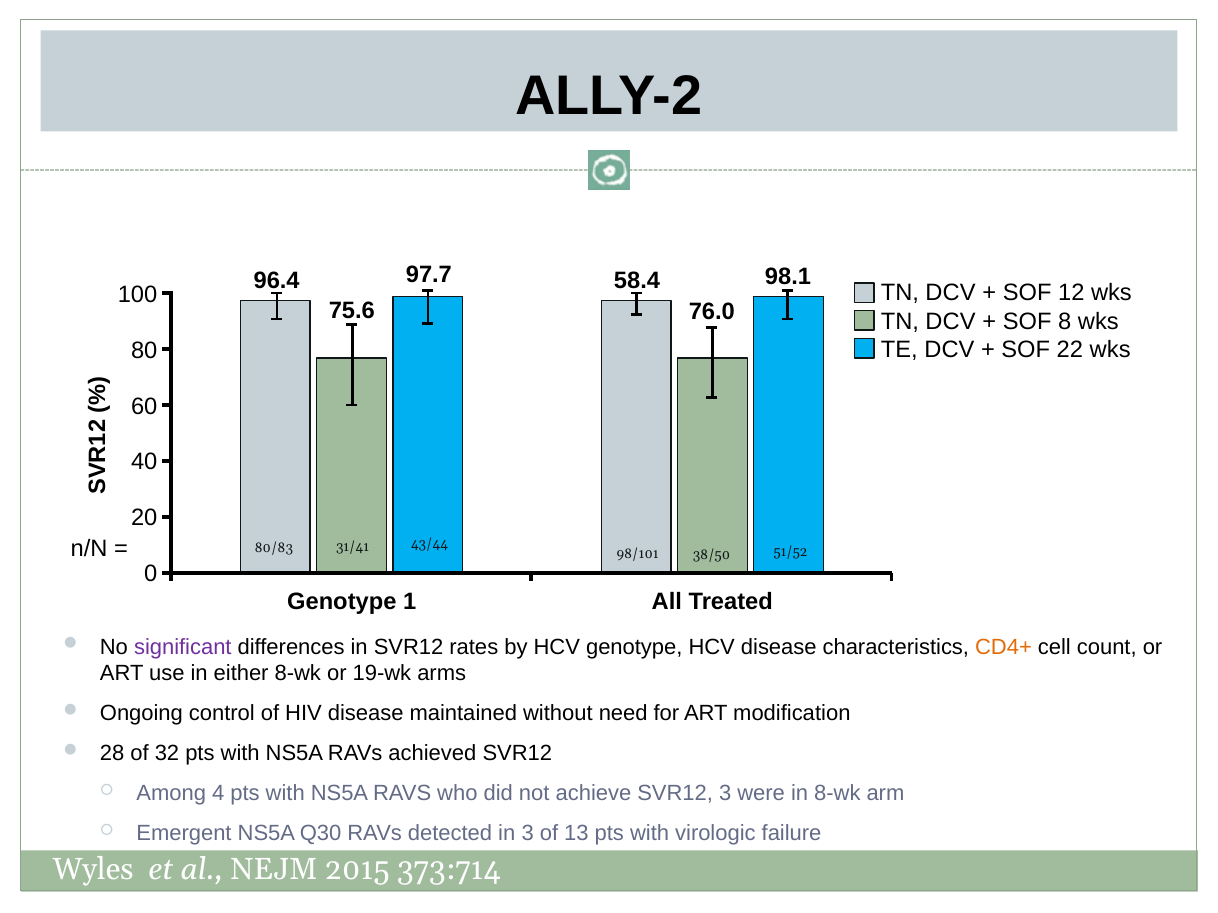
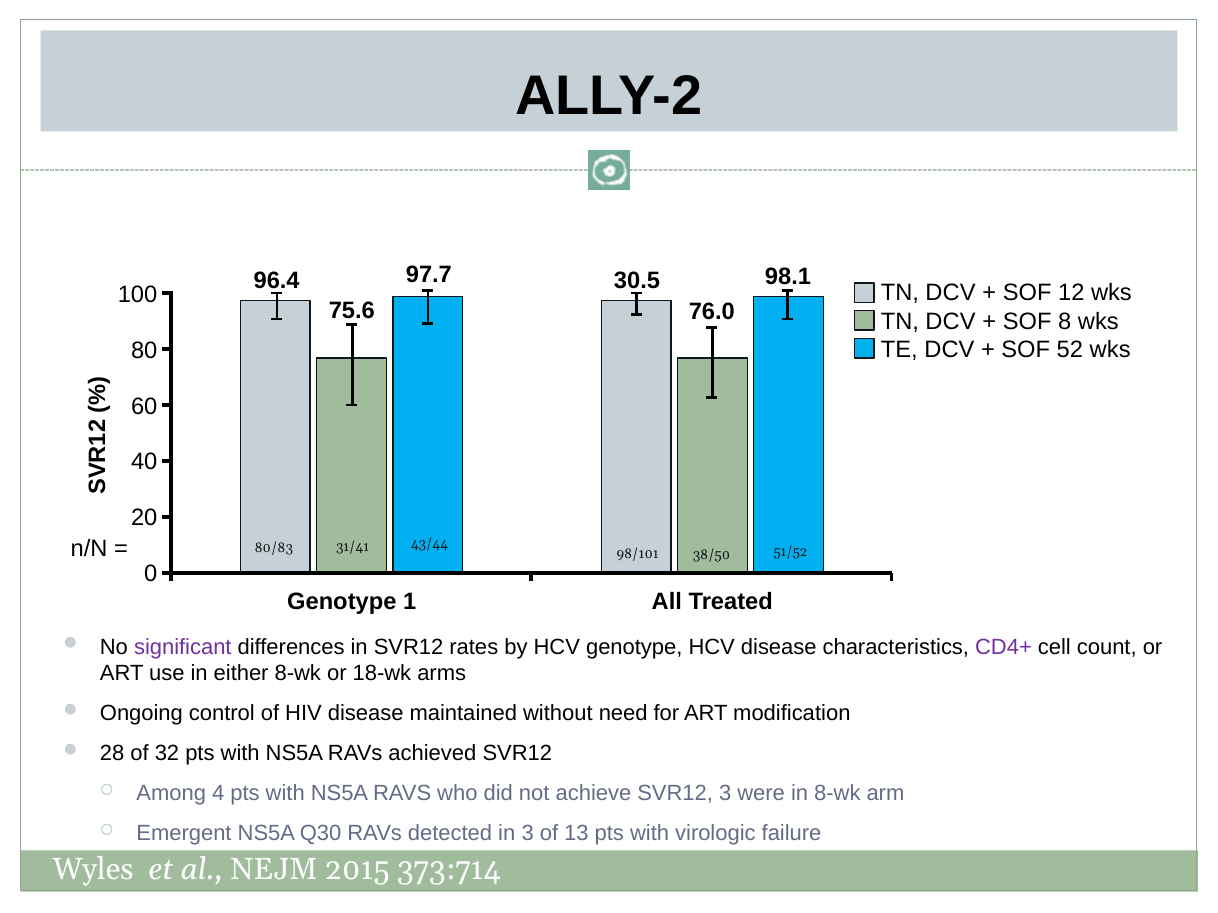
58.4: 58.4 -> 30.5 (637, 280)
22: 22 -> 52 (1070, 350)
CD4+ colour: orange -> purple (1004, 647)
19-wk: 19-wk -> 18-wk (382, 674)
